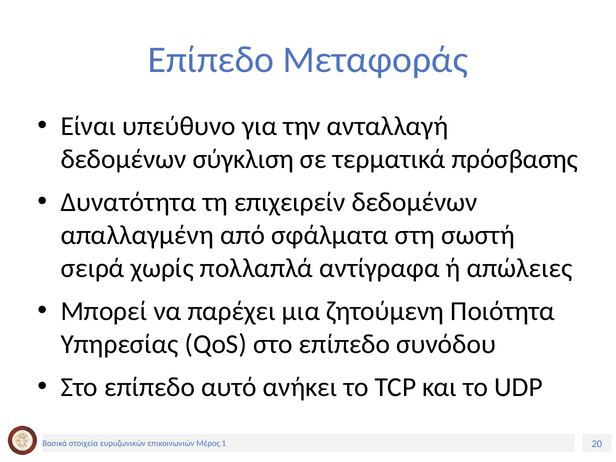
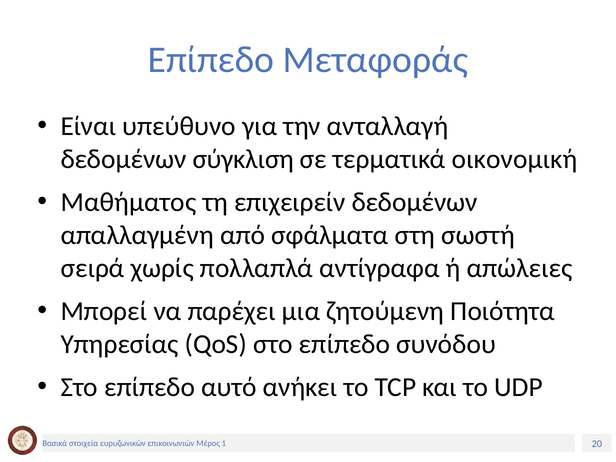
πρόσβασης: πρόσβασης -> οικονομική (515, 159)
Δυνατότητα: Δυνατότητα -> Μαθήματος (128, 202)
